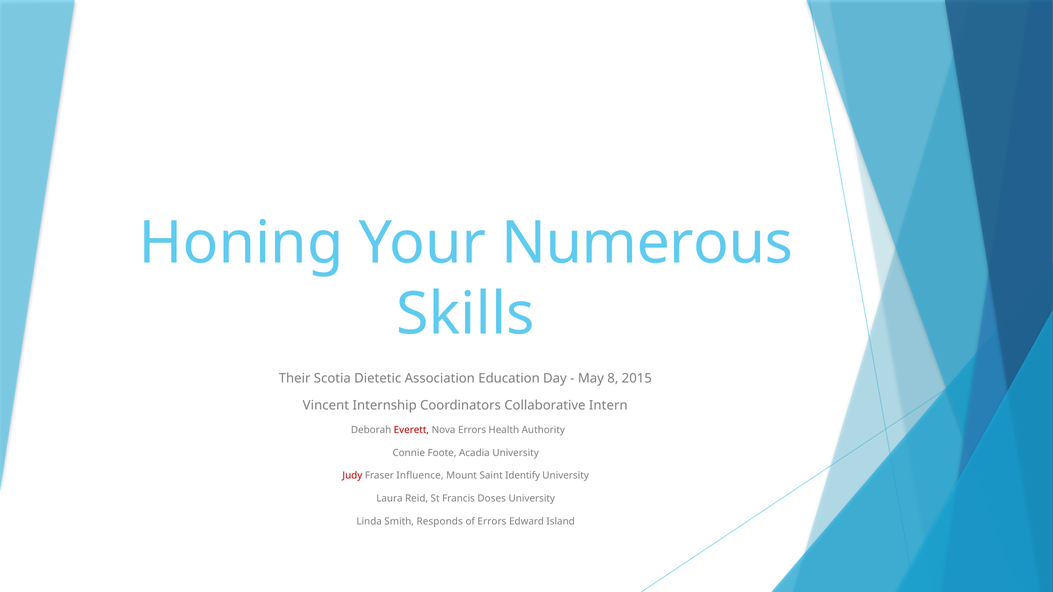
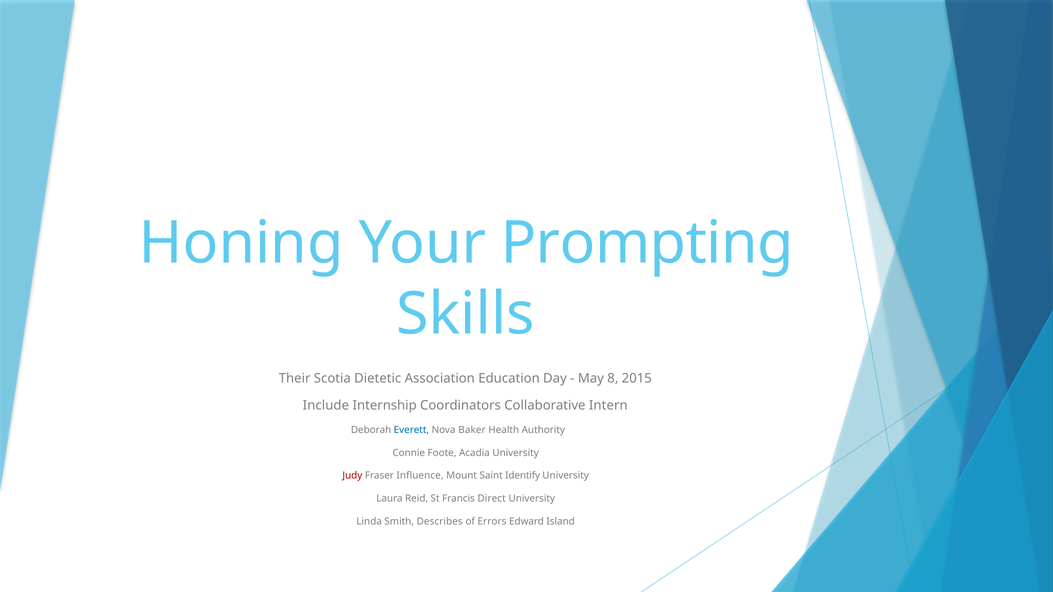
Numerous: Numerous -> Prompting (647, 243)
Vincent: Vincent -> Include (326, 406)
Everett colour: red -> blue (411, 430)
Nova Errors: Errors -> Baker (472, 430)
Doses: Doses -> Direct (492, 499)
Responds: Responds -> Describes (440, 522)
